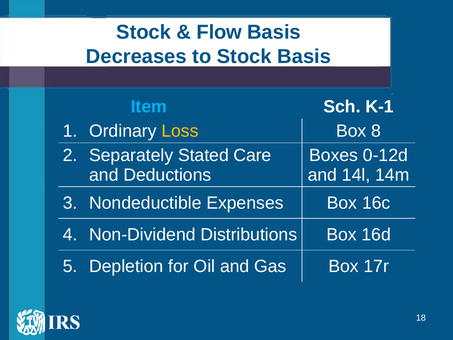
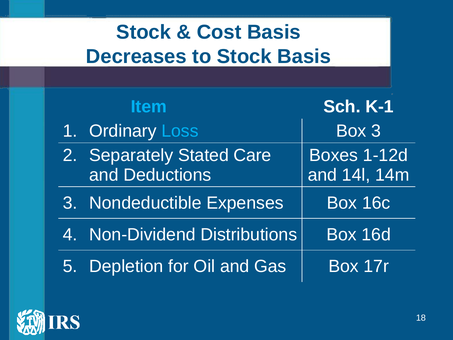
Flow: Flow -> Cost (219, 32)
Loss colour: yellow -> light blue (180, 131)
Box 8: 8 -> 3 (376, 131)
0-12d: 0-12d -> 1-12d (385, 155)
